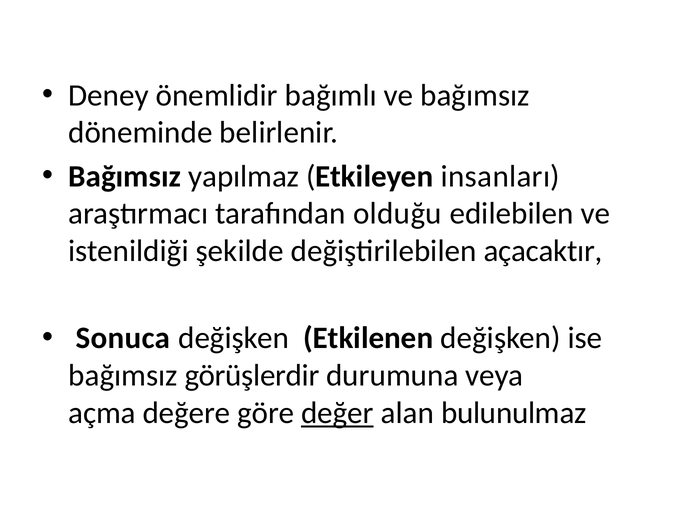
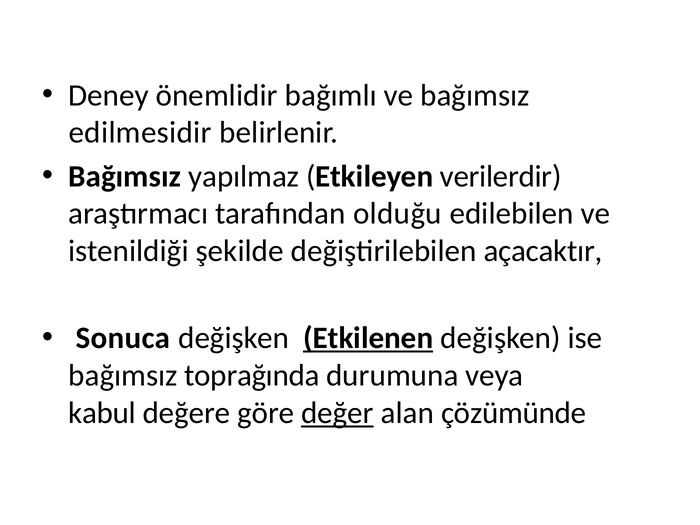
döneminde: döneminde -> edilmesidir (140, 133)
insanları: insanları -> verilerdir (501, 176)
Etkilenen underline: none -> present (368, 338)
görüşlerdir: görüşlerdir -> toprağında (252, 376)
açma: açma -> kabul (102, 413)
bulunulmaz: bulunulmaz -> çözümünde (514, 413)
